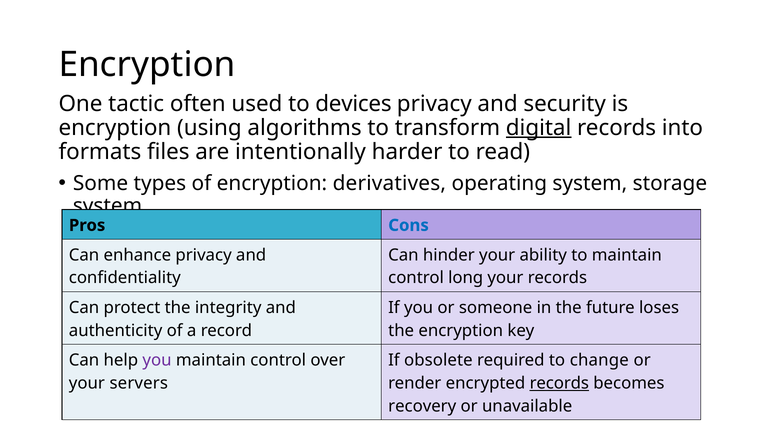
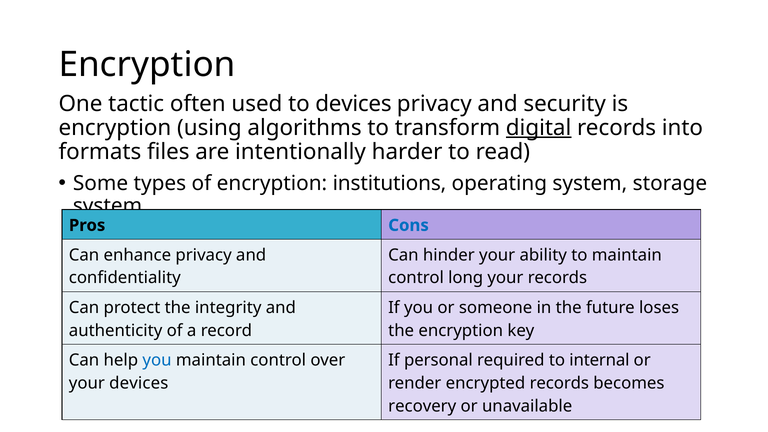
derivatives: derivatives -> institutions (389, 183)
you colour: purple -> blue (157, 360)
obsolete: obsolete -> personal (438, 360)
change: change -> internal (599, 360)
your servers: servers -> devices (139, 383)
records underline: present -> none (559, 383)
